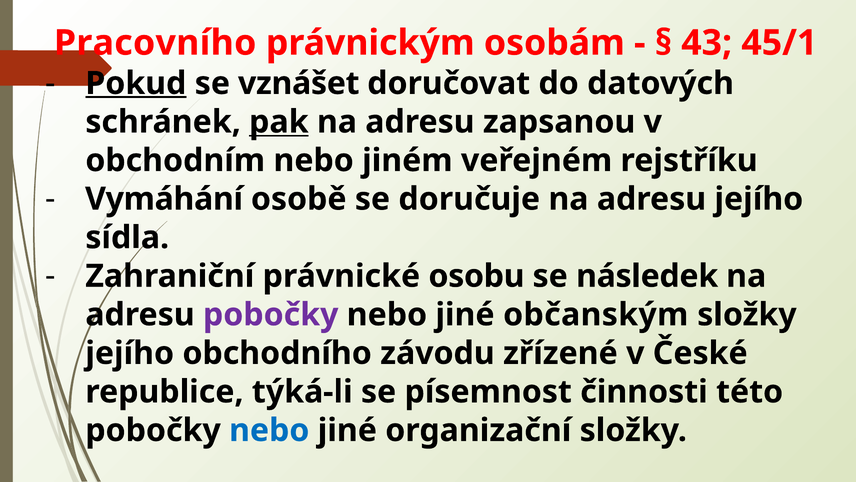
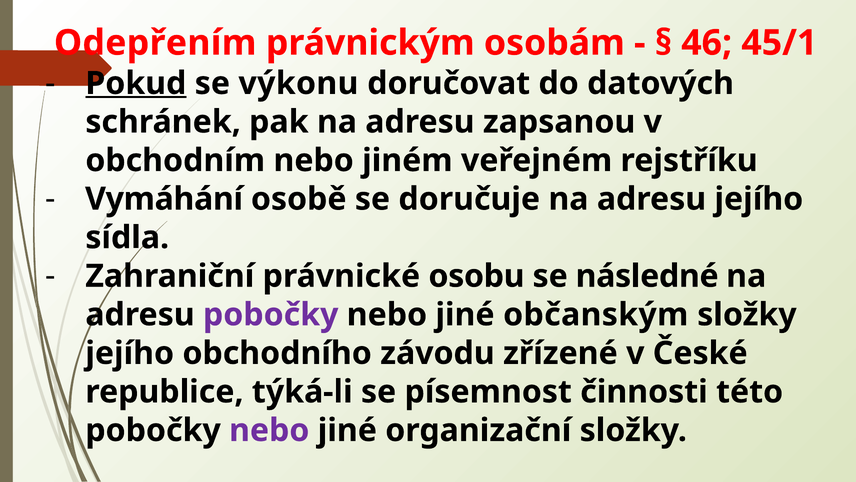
Pracovního: Pracovního -> Odepřením (155, 43)
43: 43 -> 46 (707, 43)
vznášet: vznášet -> výkonu (298, 83)
pak underline: present -> none (279, 122)
následek: následek -> následné (647, 276)
nebo colour: blue -> purple (269, 430)
